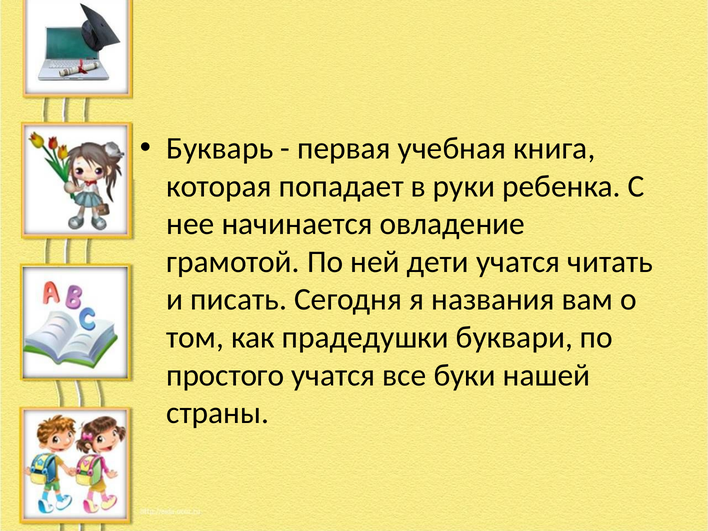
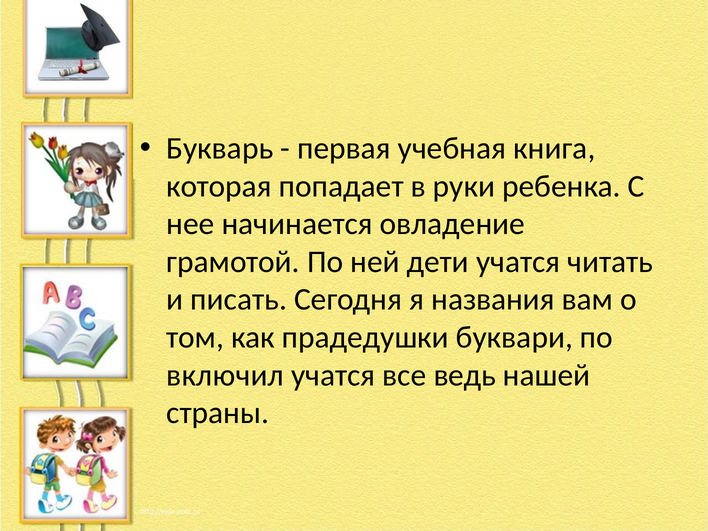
простого: простого -> включил (225, 375)
буки: буки -> ведь (465, 375)
